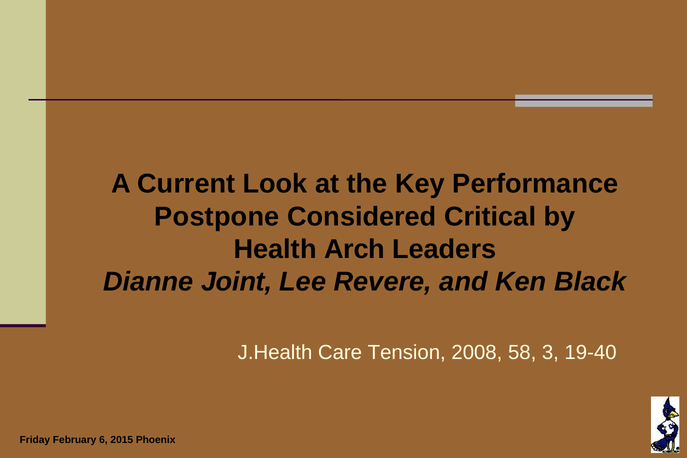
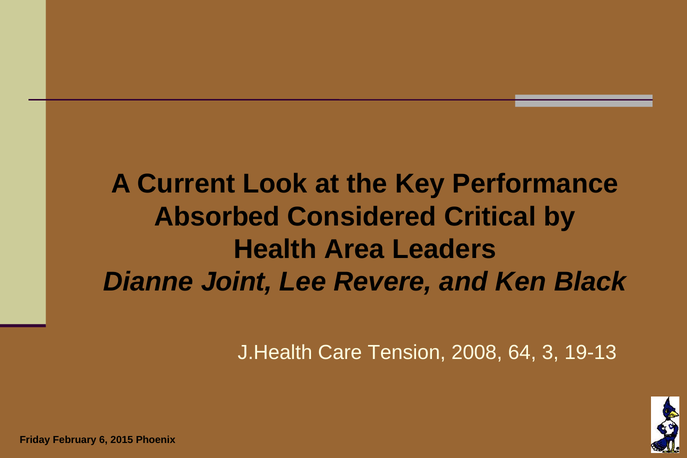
Postpone: Postpone -> Absorbed (217, 217)
Arch: Arch -> Area (354, 249)
58: 58 -> 64 (522, 353)
19-40: 19-40 -> 19-13 (591, 353)
